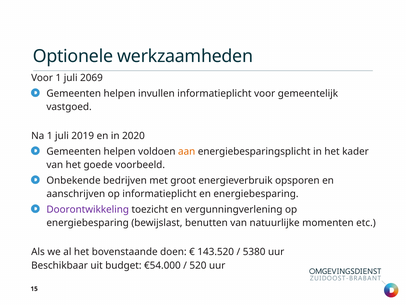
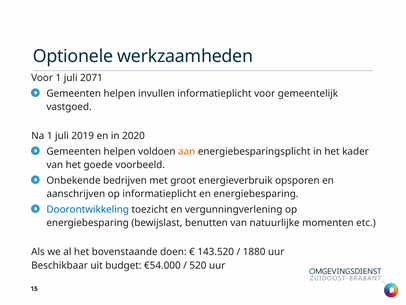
2069: 2069 -> 2071 (91, 78)
Doorontwikkeling colour: purple -> blue (88, 209)
5380: 5380 -> 1880 (254, 251)
